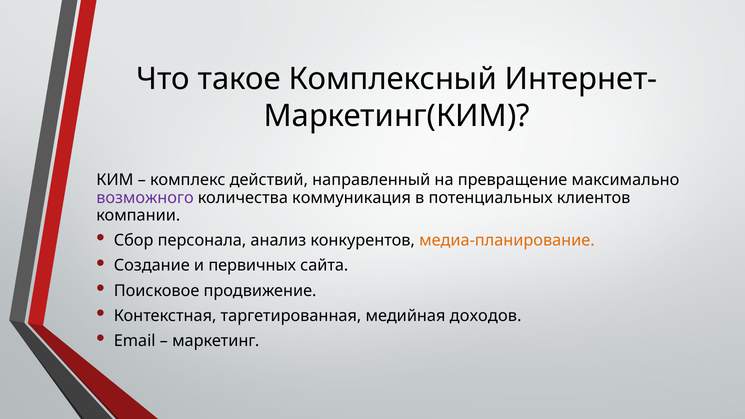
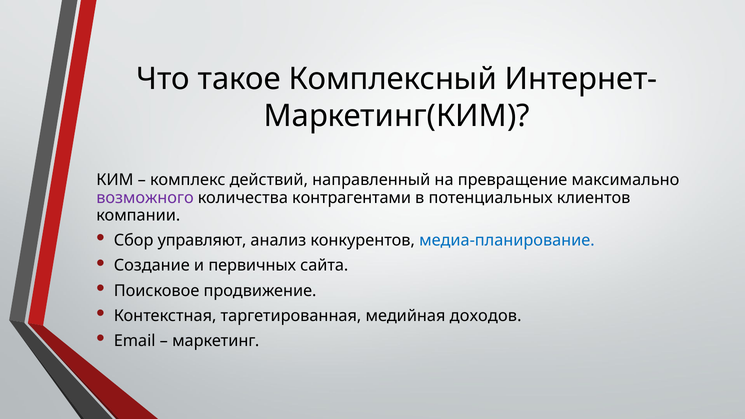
коммуникация: коммуникация -> контрагентами (352, 198)
персонала: персонала -> управляют (202, 240)
медиа-планирование colour: orange -> blue (507, 240)
